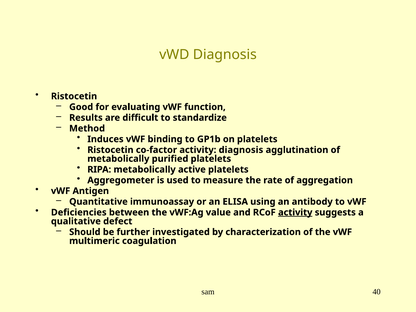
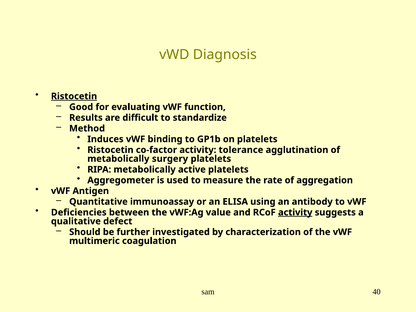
Ristocetin underline: none -> present (74, 96)
activity diagnosis: diagnosis -> tolerance (241, 150)
purified: purified -> surgery (170, 159)
